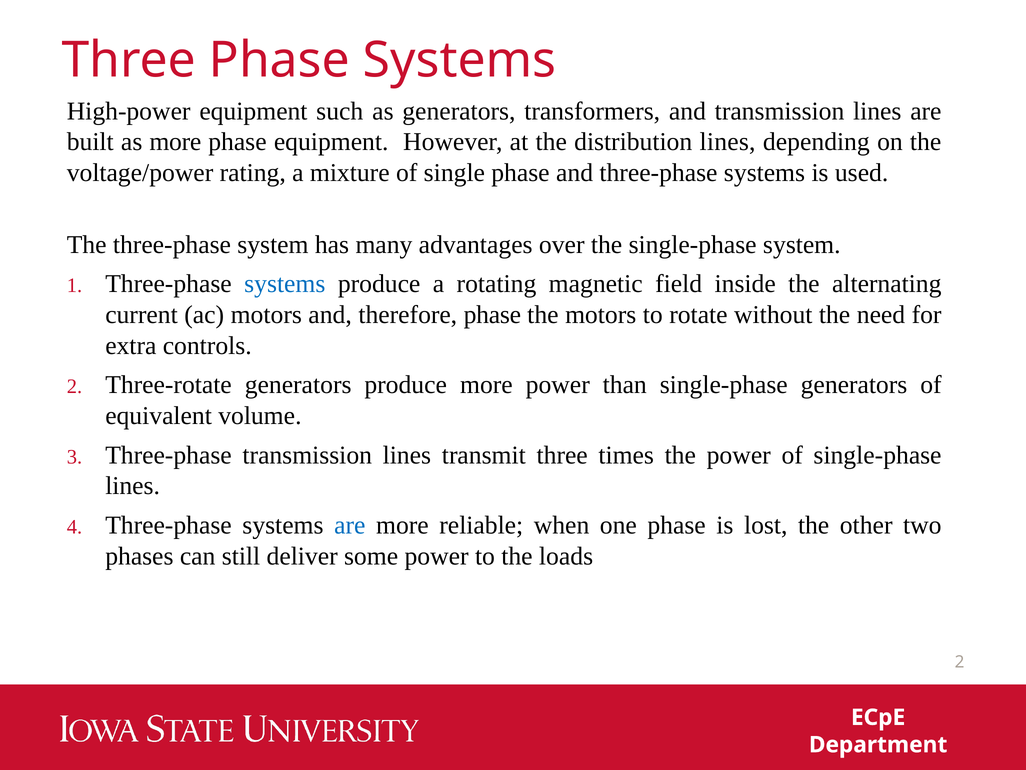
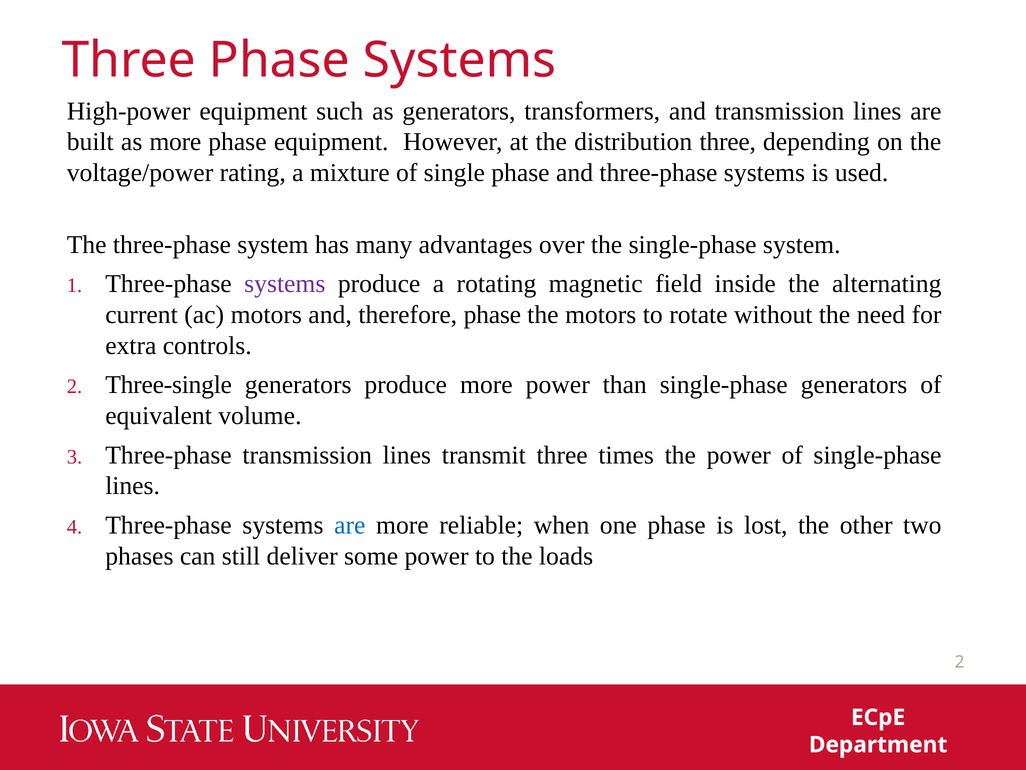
distribution lines: lines -> three (728, 142)
systems colour: blue -> purple (285, 284)
Three-rotate: Three-rotate -> Three-single (169, 385)
